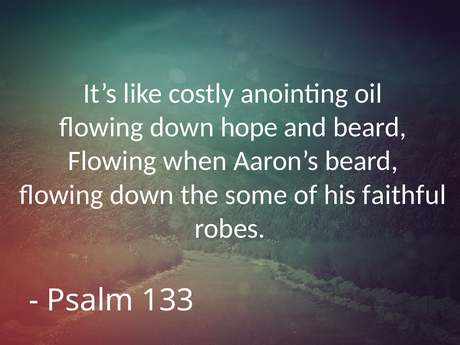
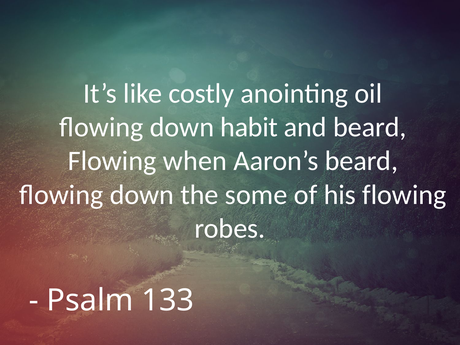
hope: hope -> habit (249, 127)
his faithful: faithful -> flowing (404, 195)
